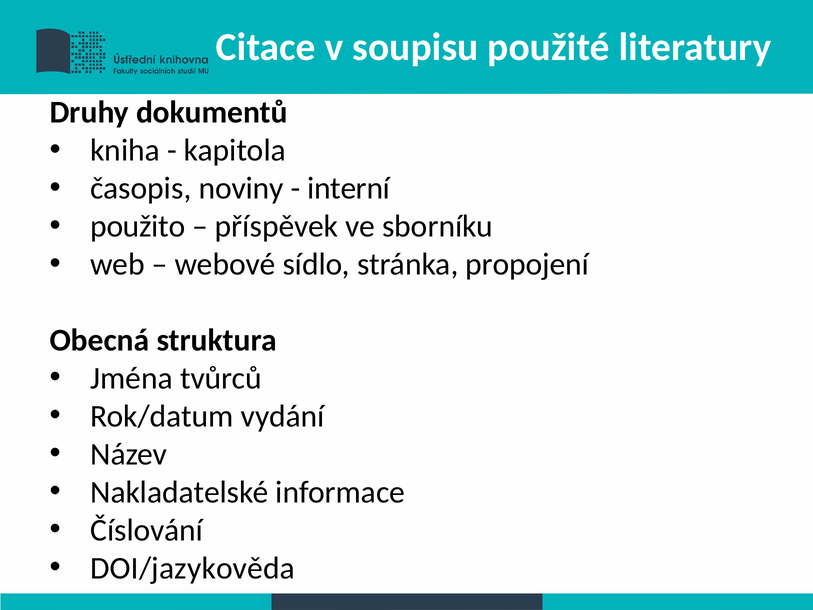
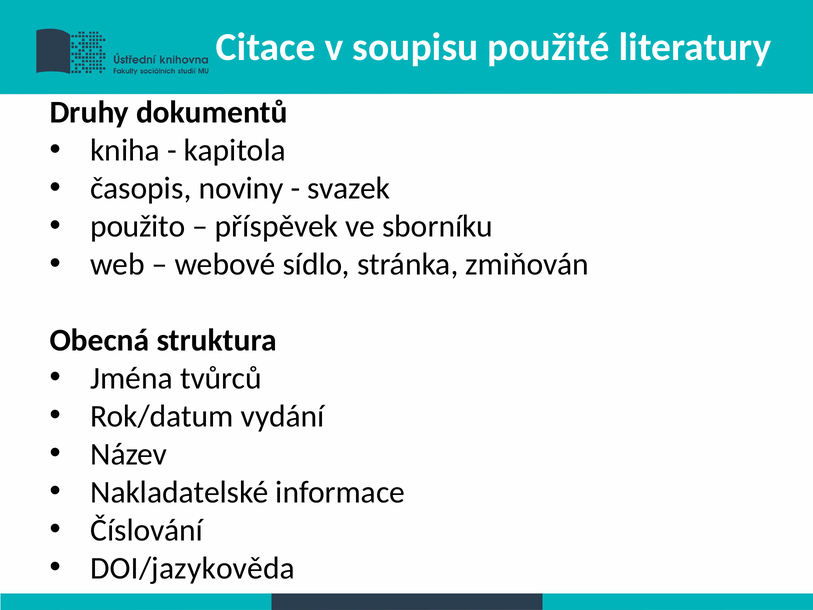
interní: interní -> svazek (349, 188)
propojení: propojení -> zmiňován (527, 264)
